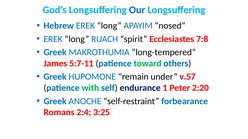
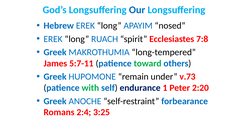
v.57: v.57 -> v.73 (187, 77)
